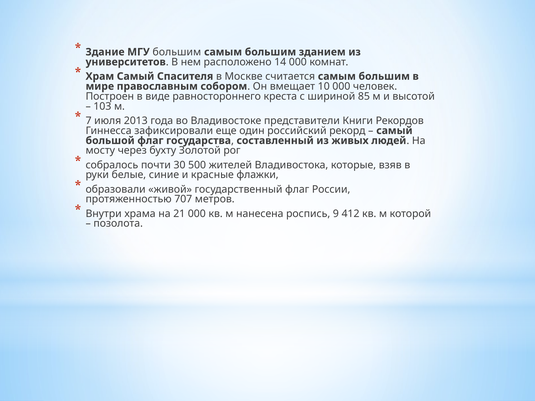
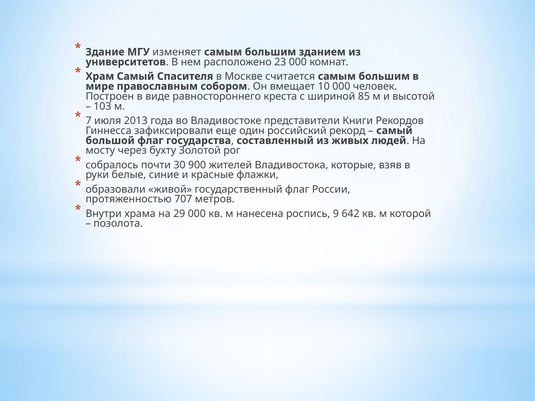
МГУ большим: большим -> изменяет (177, 52)
14: 14 -> 23 (280, 62)
500: 500 -> 900 (197, 165)
21: 21 -> 29 (179, 214)
412: 412 -> 642 (351, 214)
